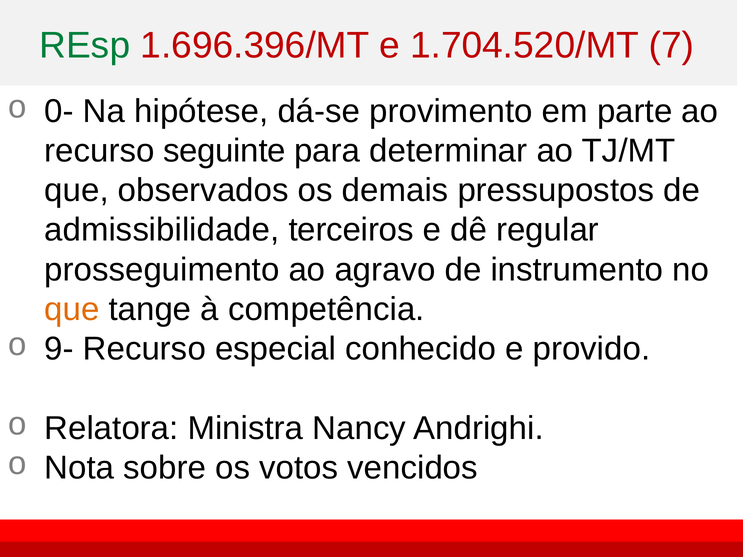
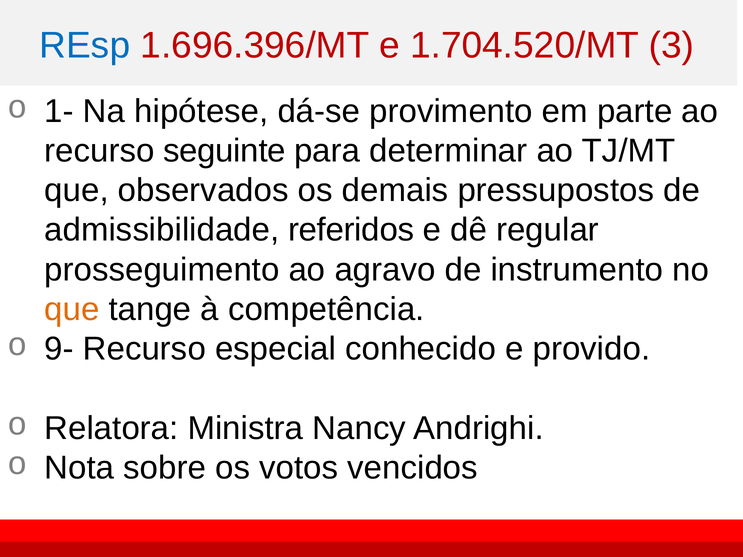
REsp colour: green -> blue (85, 45)
7: 7 -> 3 (671, 45)
0-: 0- -> 1- (59, 111)
terceiros: terceiros -> referidos (351, 230)
